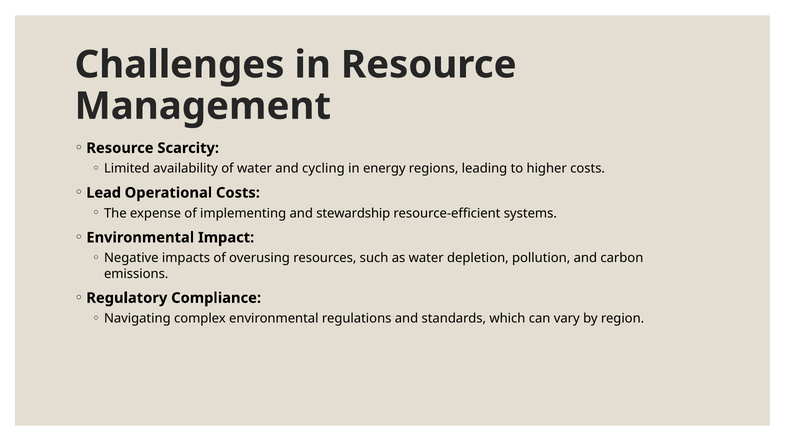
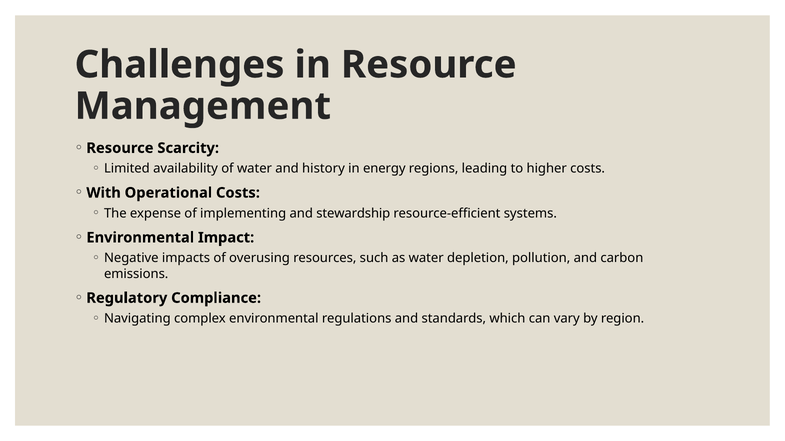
cycling: cycling -> history (323, 169)
Lead: Lead -> With (104, 193)
